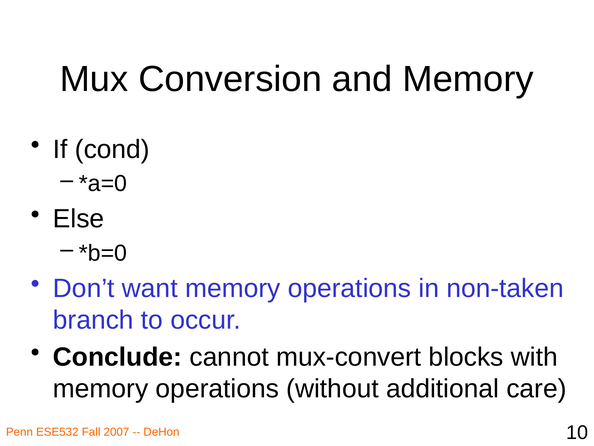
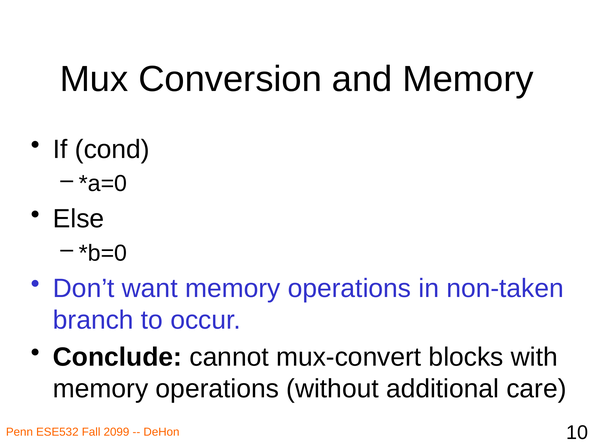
2007: 2007 -> 2099 (116, 431)
